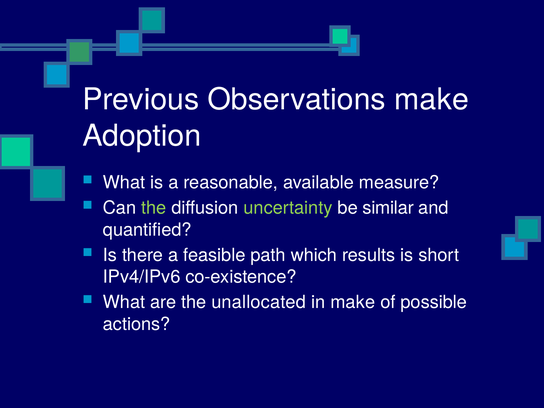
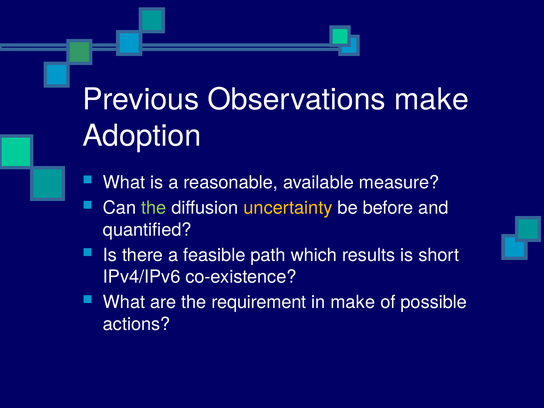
uncertainty colour: light green -> yellow (288, 208)
similar: similar -> before (388, 208)
unallocated: unallocated -> requirement (259, 302)
